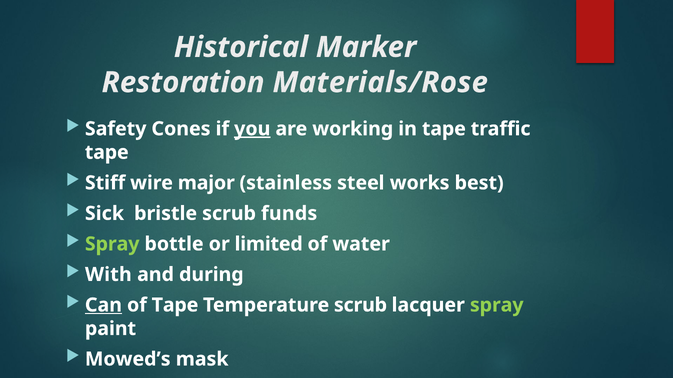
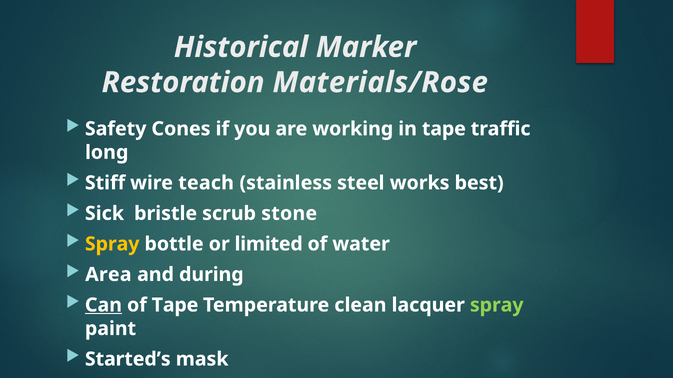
you underline: present -> none (252, 129)
tape: tape -> long (107, 153)
major: major -> teach (206, 183)
funds: funds -> stone (289, 214)
Spray colour: light green -> yellow (112, 244)
With: With -> Area (108, 275)
Temperature scrub: scrub -> clean (360, 305)
Mowed’s: Mowed’s -> Started’s (128, 360)
